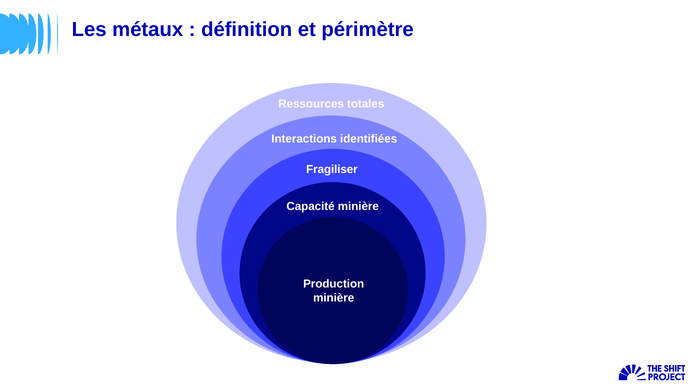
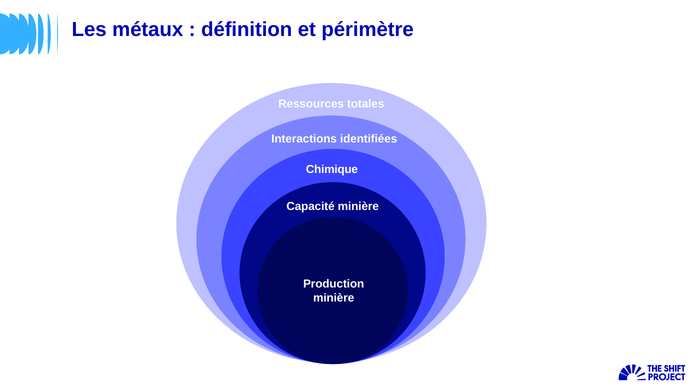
Fragiliser: Fragiliser -> Chimique (332, 169)
